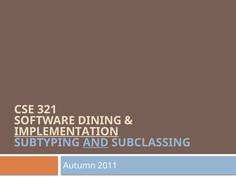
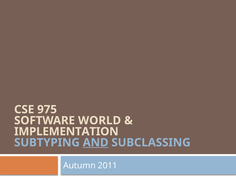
321: 321 -> 975 (47, 109)
DINING: DINING -> WORLD (100, 121)
IMPLEMENTATION underline: present -> none (66, 132)
